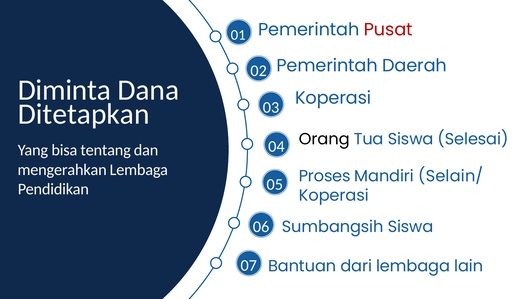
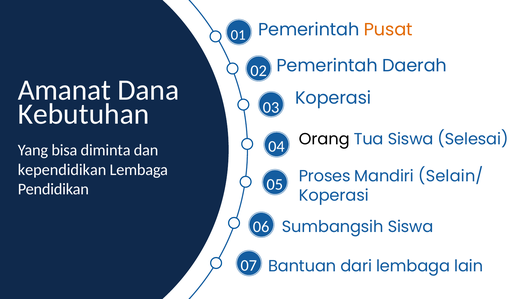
Pusat colour: red -> orange (388, 30)
Diminta: Diminta -> Amanat (64, 90)
Ditetapkan: Ditetapkan -> Kebutuhan (84, 114)
tentang: tentang -> diminta (106, 150)
mengerahkan: mengerahkan -> kependidikan (62, 170)
